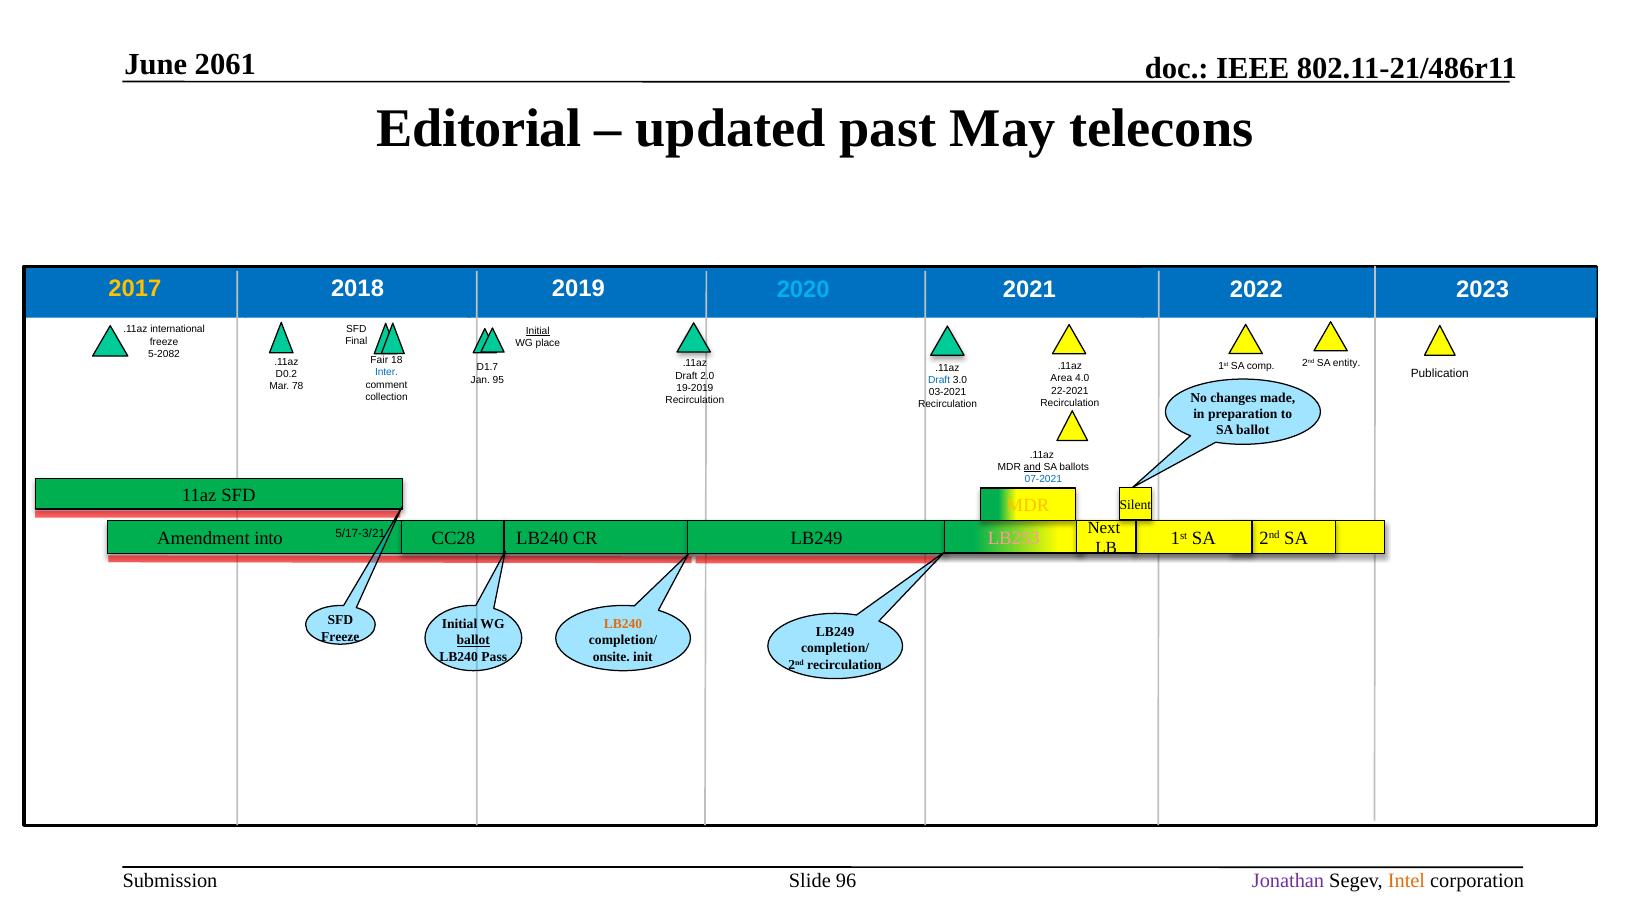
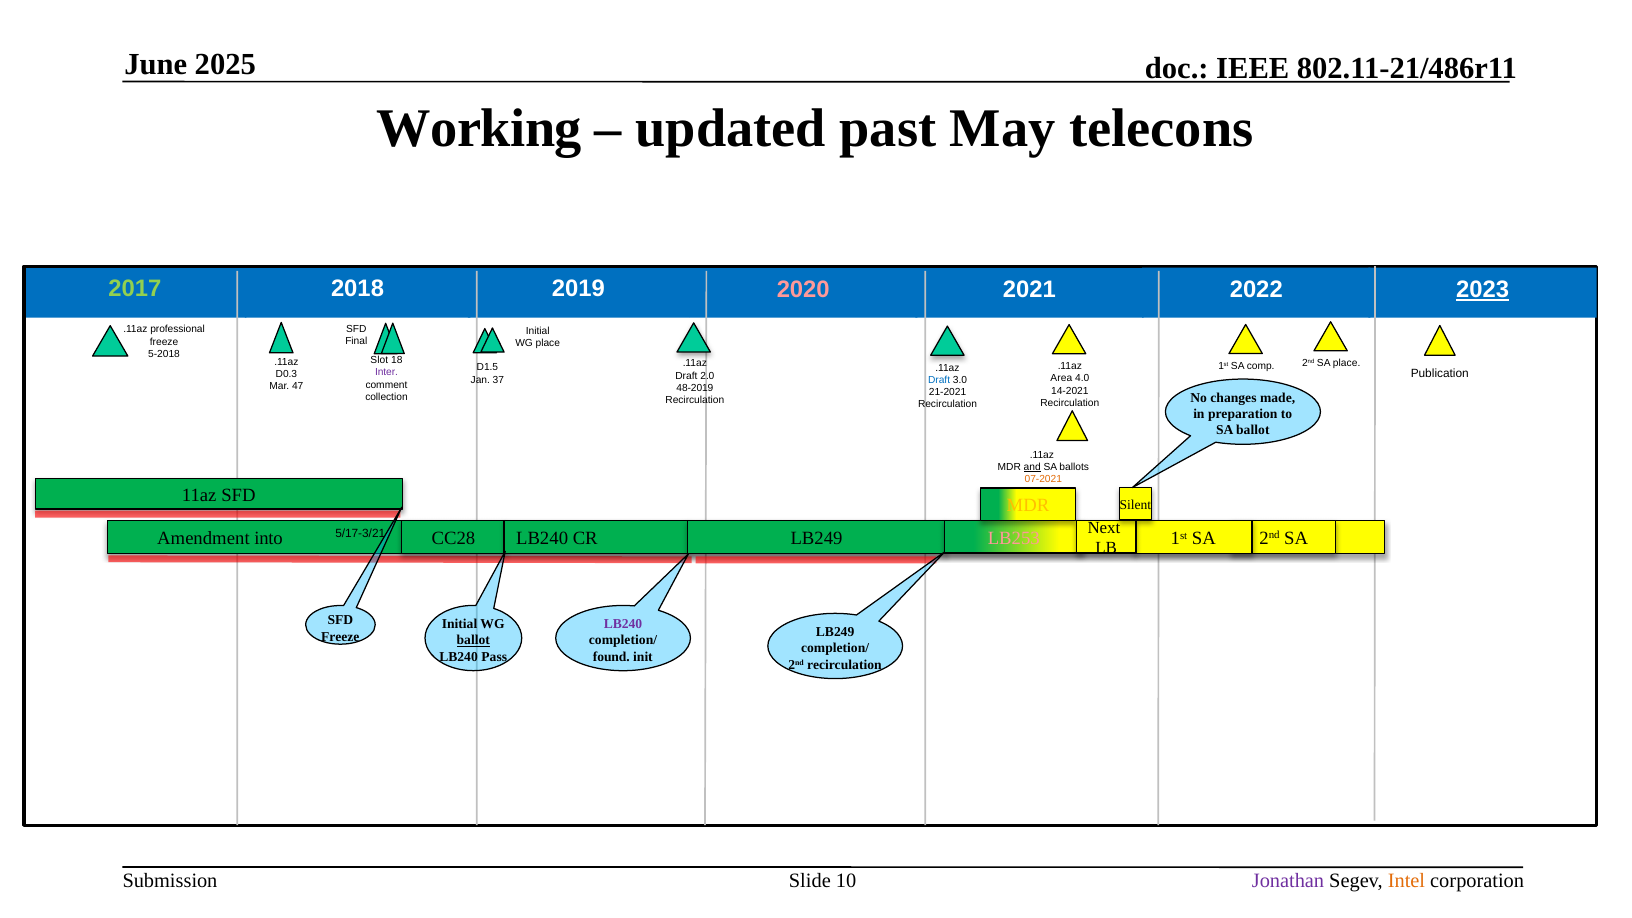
2061: 2061 -> 2025 (225, 65)
Editorial: Editorial -> Working (479, 128)
2017 colour: yellow -> light green (135, 289)
2020 colour: light blue -> pink (803, 290)
2023 underline: none -> present (1483, 290)
international: international -> professional (178, 330)
Initial underline: present -> none (538, 331)
5-2082: 5-2082 -> 5-2018 (164, 354)
Fair: Fair -> Slot (379, 360)
SA entity: entity -> place (1347, 364)
D1.7: D1.7 -> D1.5 (487, 367)
Inter colour: blue -> purple (387, 373)
D0.2: D0.2 -> D0.3 (286, 374)
95: 95 -> 37 (498, 380)
78: 78 -> 47 (298, 386)
19-2019: 19-2019 -> 48-2019 (695, 388)
22-2021: 22-2021 -> 14-2021 (1070, 391)
03-2021: 03-2021 -> 21-2021 (948, 392)
07-2021 colour: blue -> orange (1043, 479)
LB240 colour: orange -> purple (623, 624)
onsite: onsite -> found (611, 657)
96: 96 -> 10 (846, 880)
